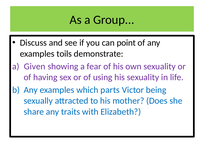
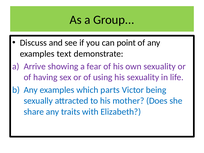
toils: toils -> text (64, 54)
Given: Given -> Arrive (35, 66)
